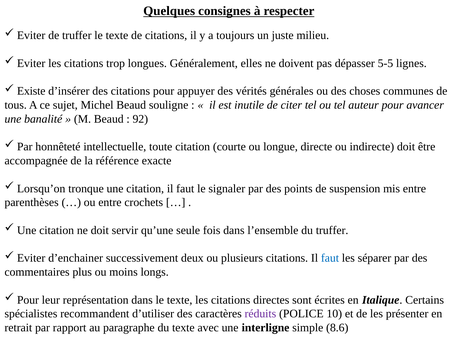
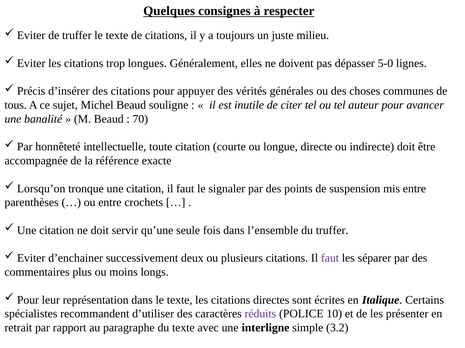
5-5: 5-5 -> 5-0 (385, 63)
Existe: Existe -> Précis (31, 91)
92: 92 -> 70 (140, 119)
faut colour: blue -> purple (330, 259)
8.6: 8.6 -> 3.2 (337, 328)
